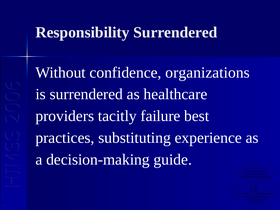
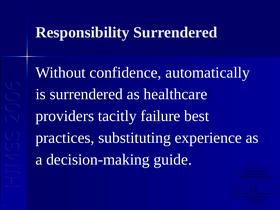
organizations: organizations -> automatically (208, 72)
